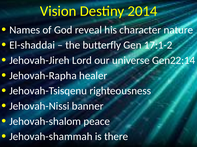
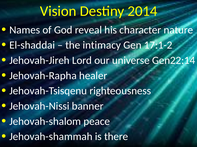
butterfly: butterfly -> intimacy (102, 45)
